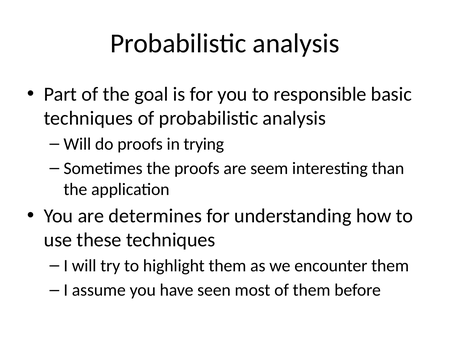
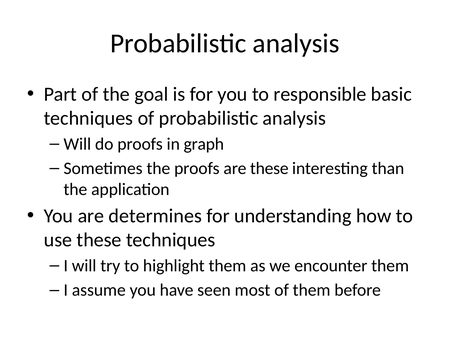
trying: trying -> graph (204, 144)
are seem: seem -> these (269, 169)
